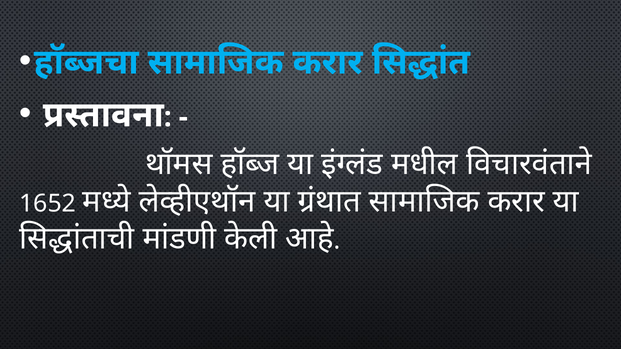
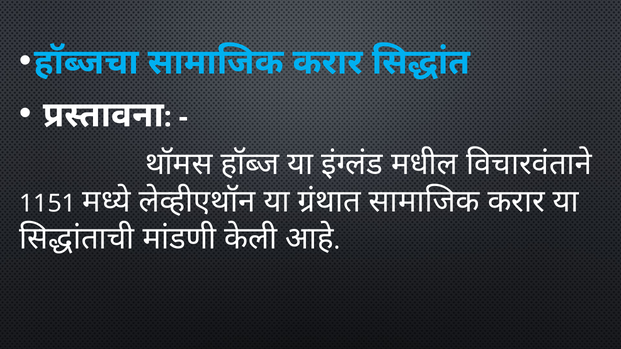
1652: 1652 -> 1151 (48, 204)
